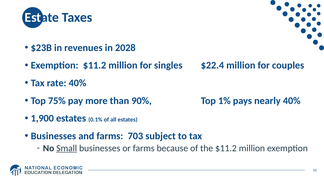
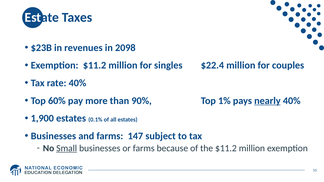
2028: 2028 -> 2098 (125, 48)
75%: 75% -> 60% (57, 101)
nearly underline: none -> present (267, 101)
703: 703 -> 147 (135, 136)
